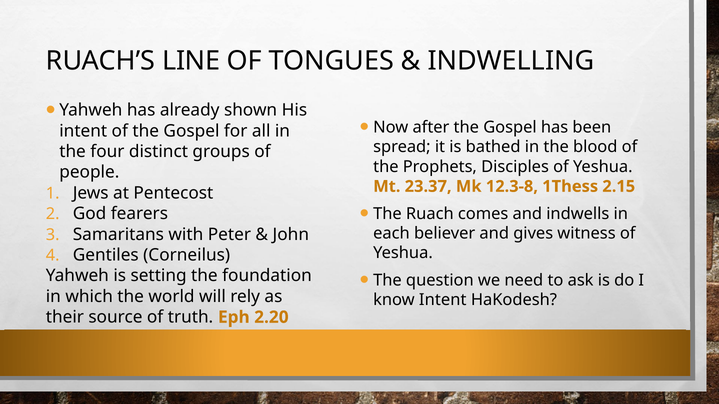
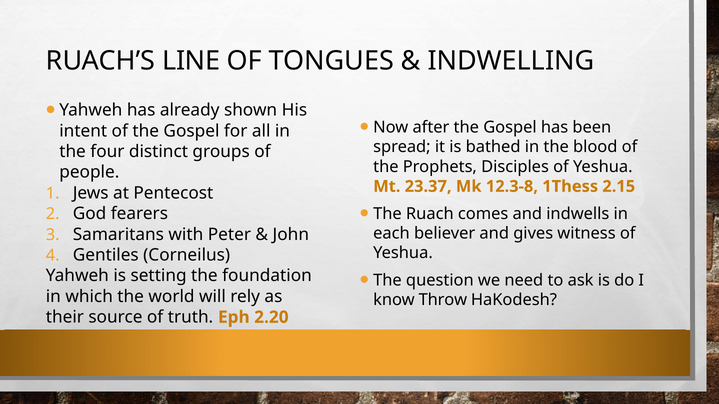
know Intent: Intent -> Throw (443, 300)
